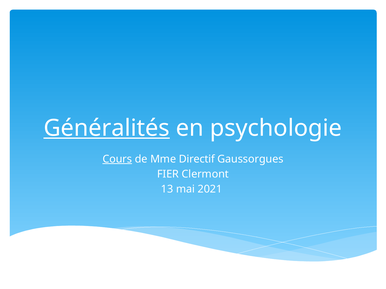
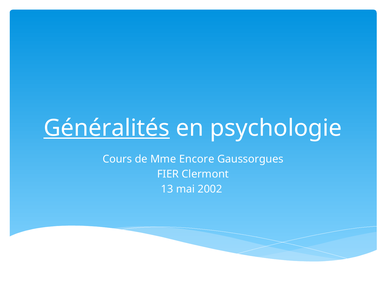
Cours underline: present -> none (117, 159)
Directif: Directif -> Encore (197, 159)
2021: 2021 -> 2002 (210, 189)
